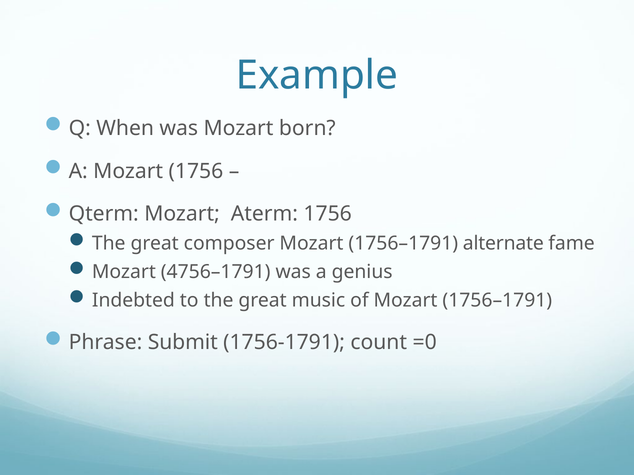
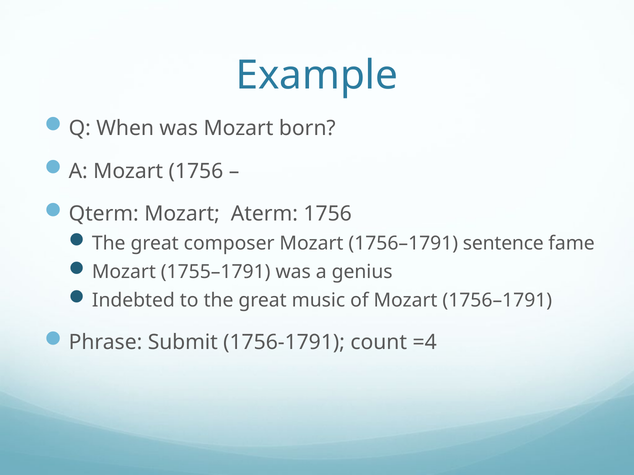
alternate: alternate -> sentence (503, 244)
4756–1791: 4756–1791 -> 1755–1791 (216, 272)
=0: =0 -> =4 (425, 343)
